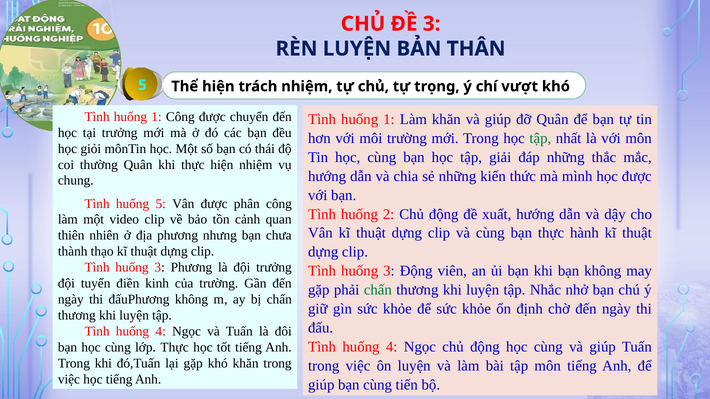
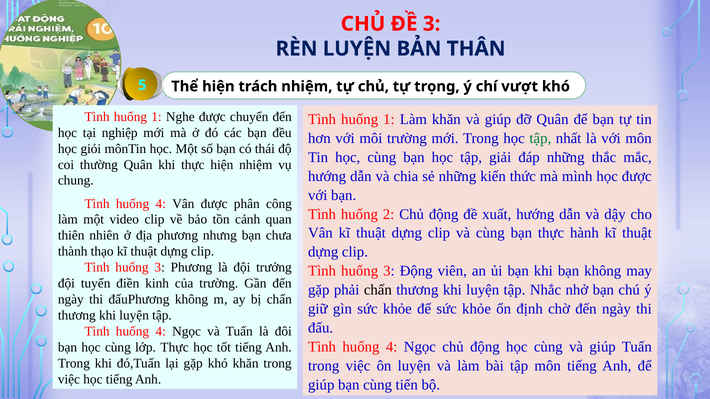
1 Công: Công -> Nghe (180, 117)
tại trưởng: trưởng -> nghiệp (120, 133)
5: 5 -> 4 (161, 204)
chấn colour: green -> black (378, 290)
